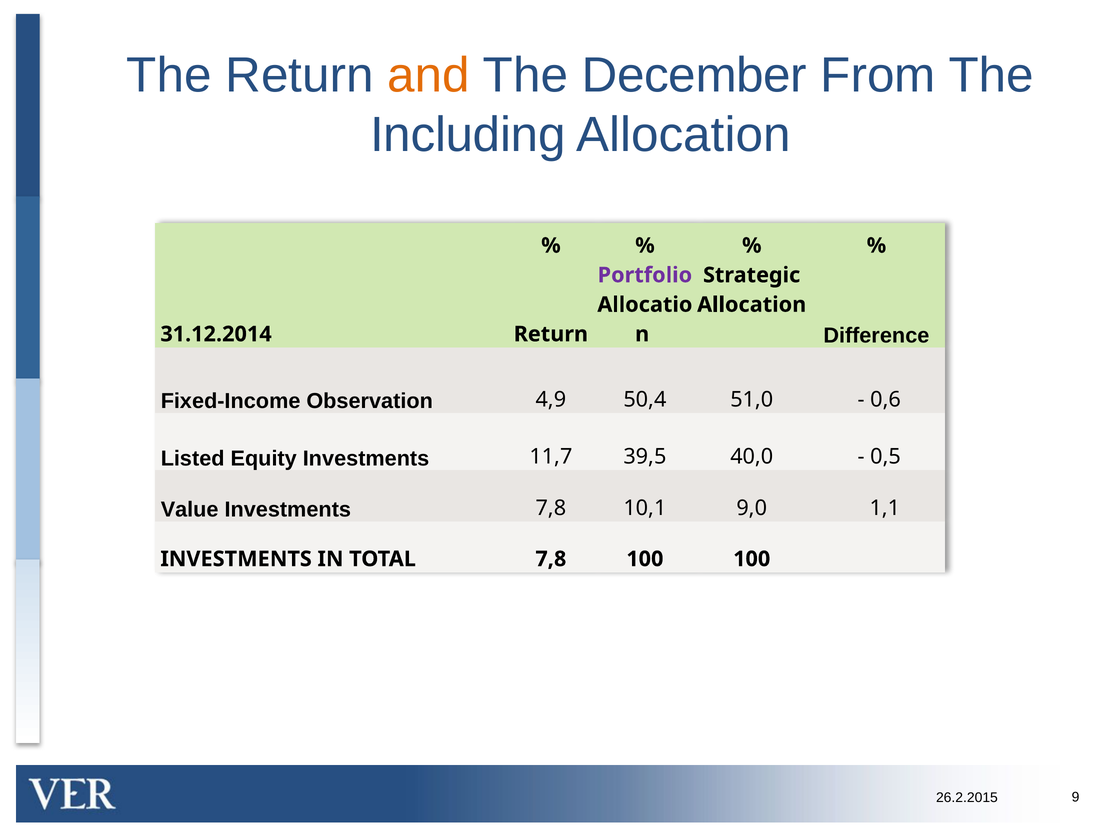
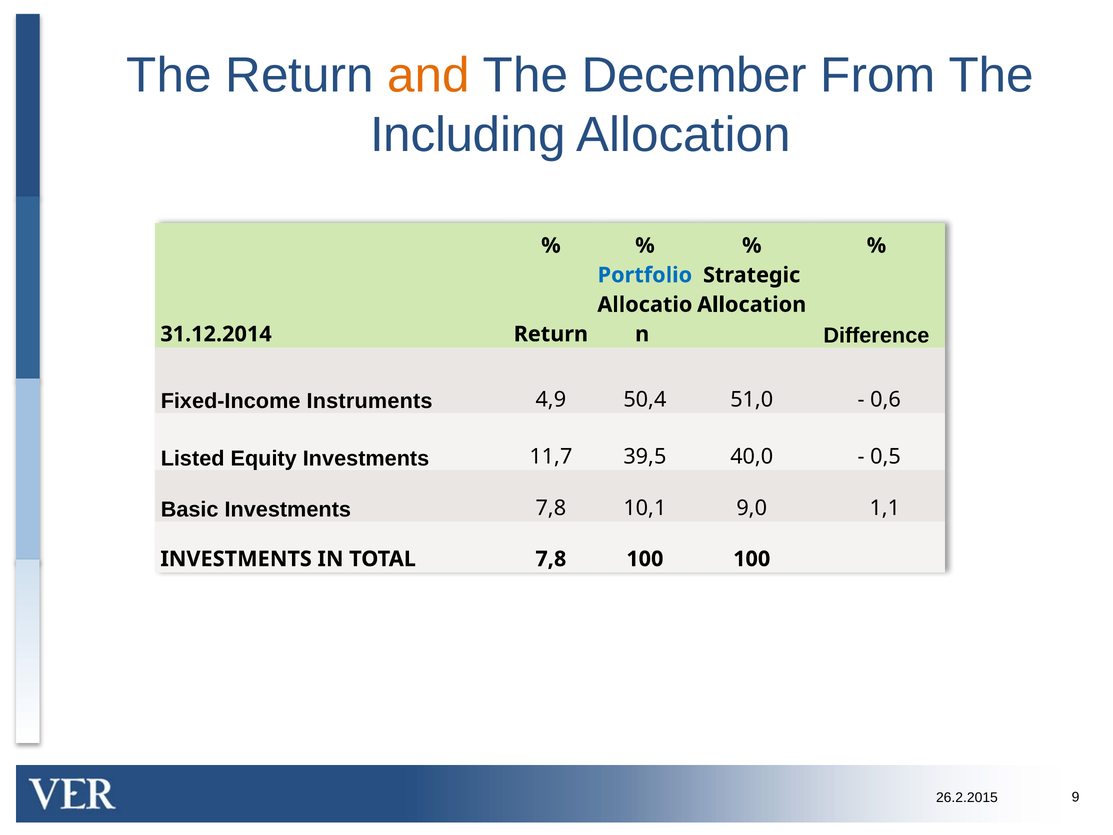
Portfolio colour: purple -> blue (645, 275)
Observation: Observation -> Instruments (370, 401)
Value: Value -> Basic (190, 509)
